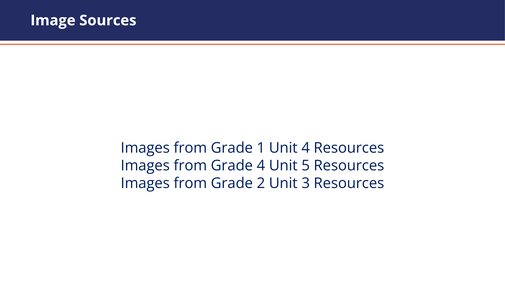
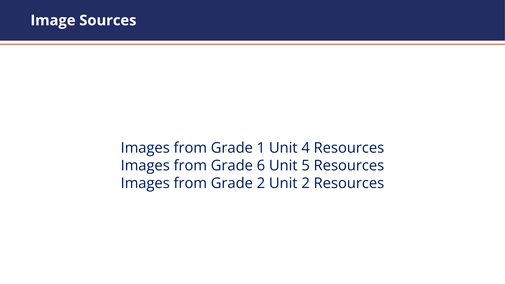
Grade 4: 4 -> 6 (261, 166)
Unit 3: 3 -> 2 (306, 183)
